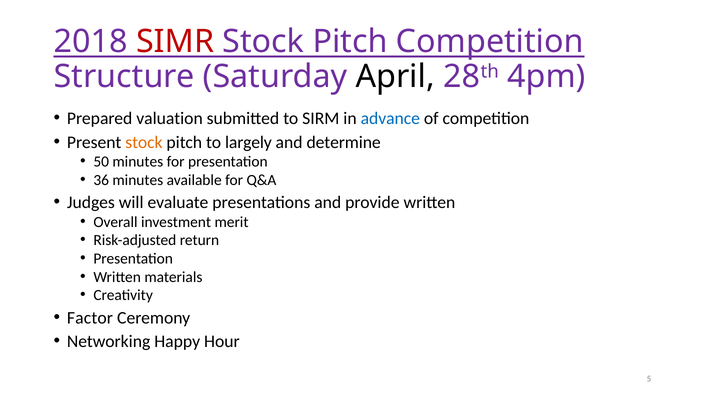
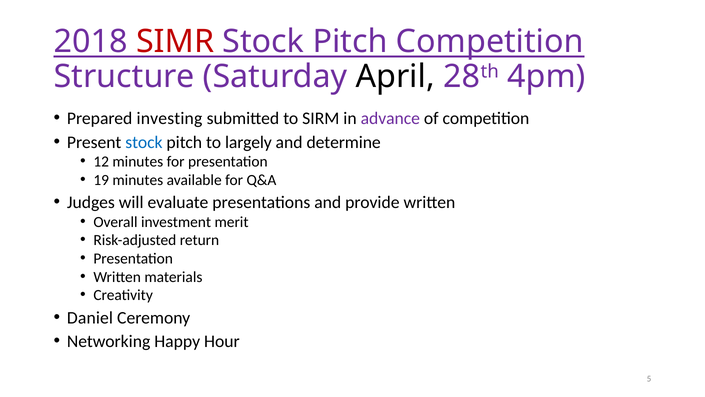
valuation: valuation -> investing (169, 118)
advance colour: blue -> purple (390, 118)
stock colour: orange -> blue (144, 142)
50: 50 -> 12 (101, 162)
36: 36 -> 19 (101, 180)
Factor: Factor -> Daniel (90, 317)
